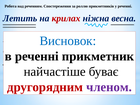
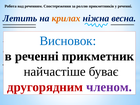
крилах colour: red -> orange (66, 18)
